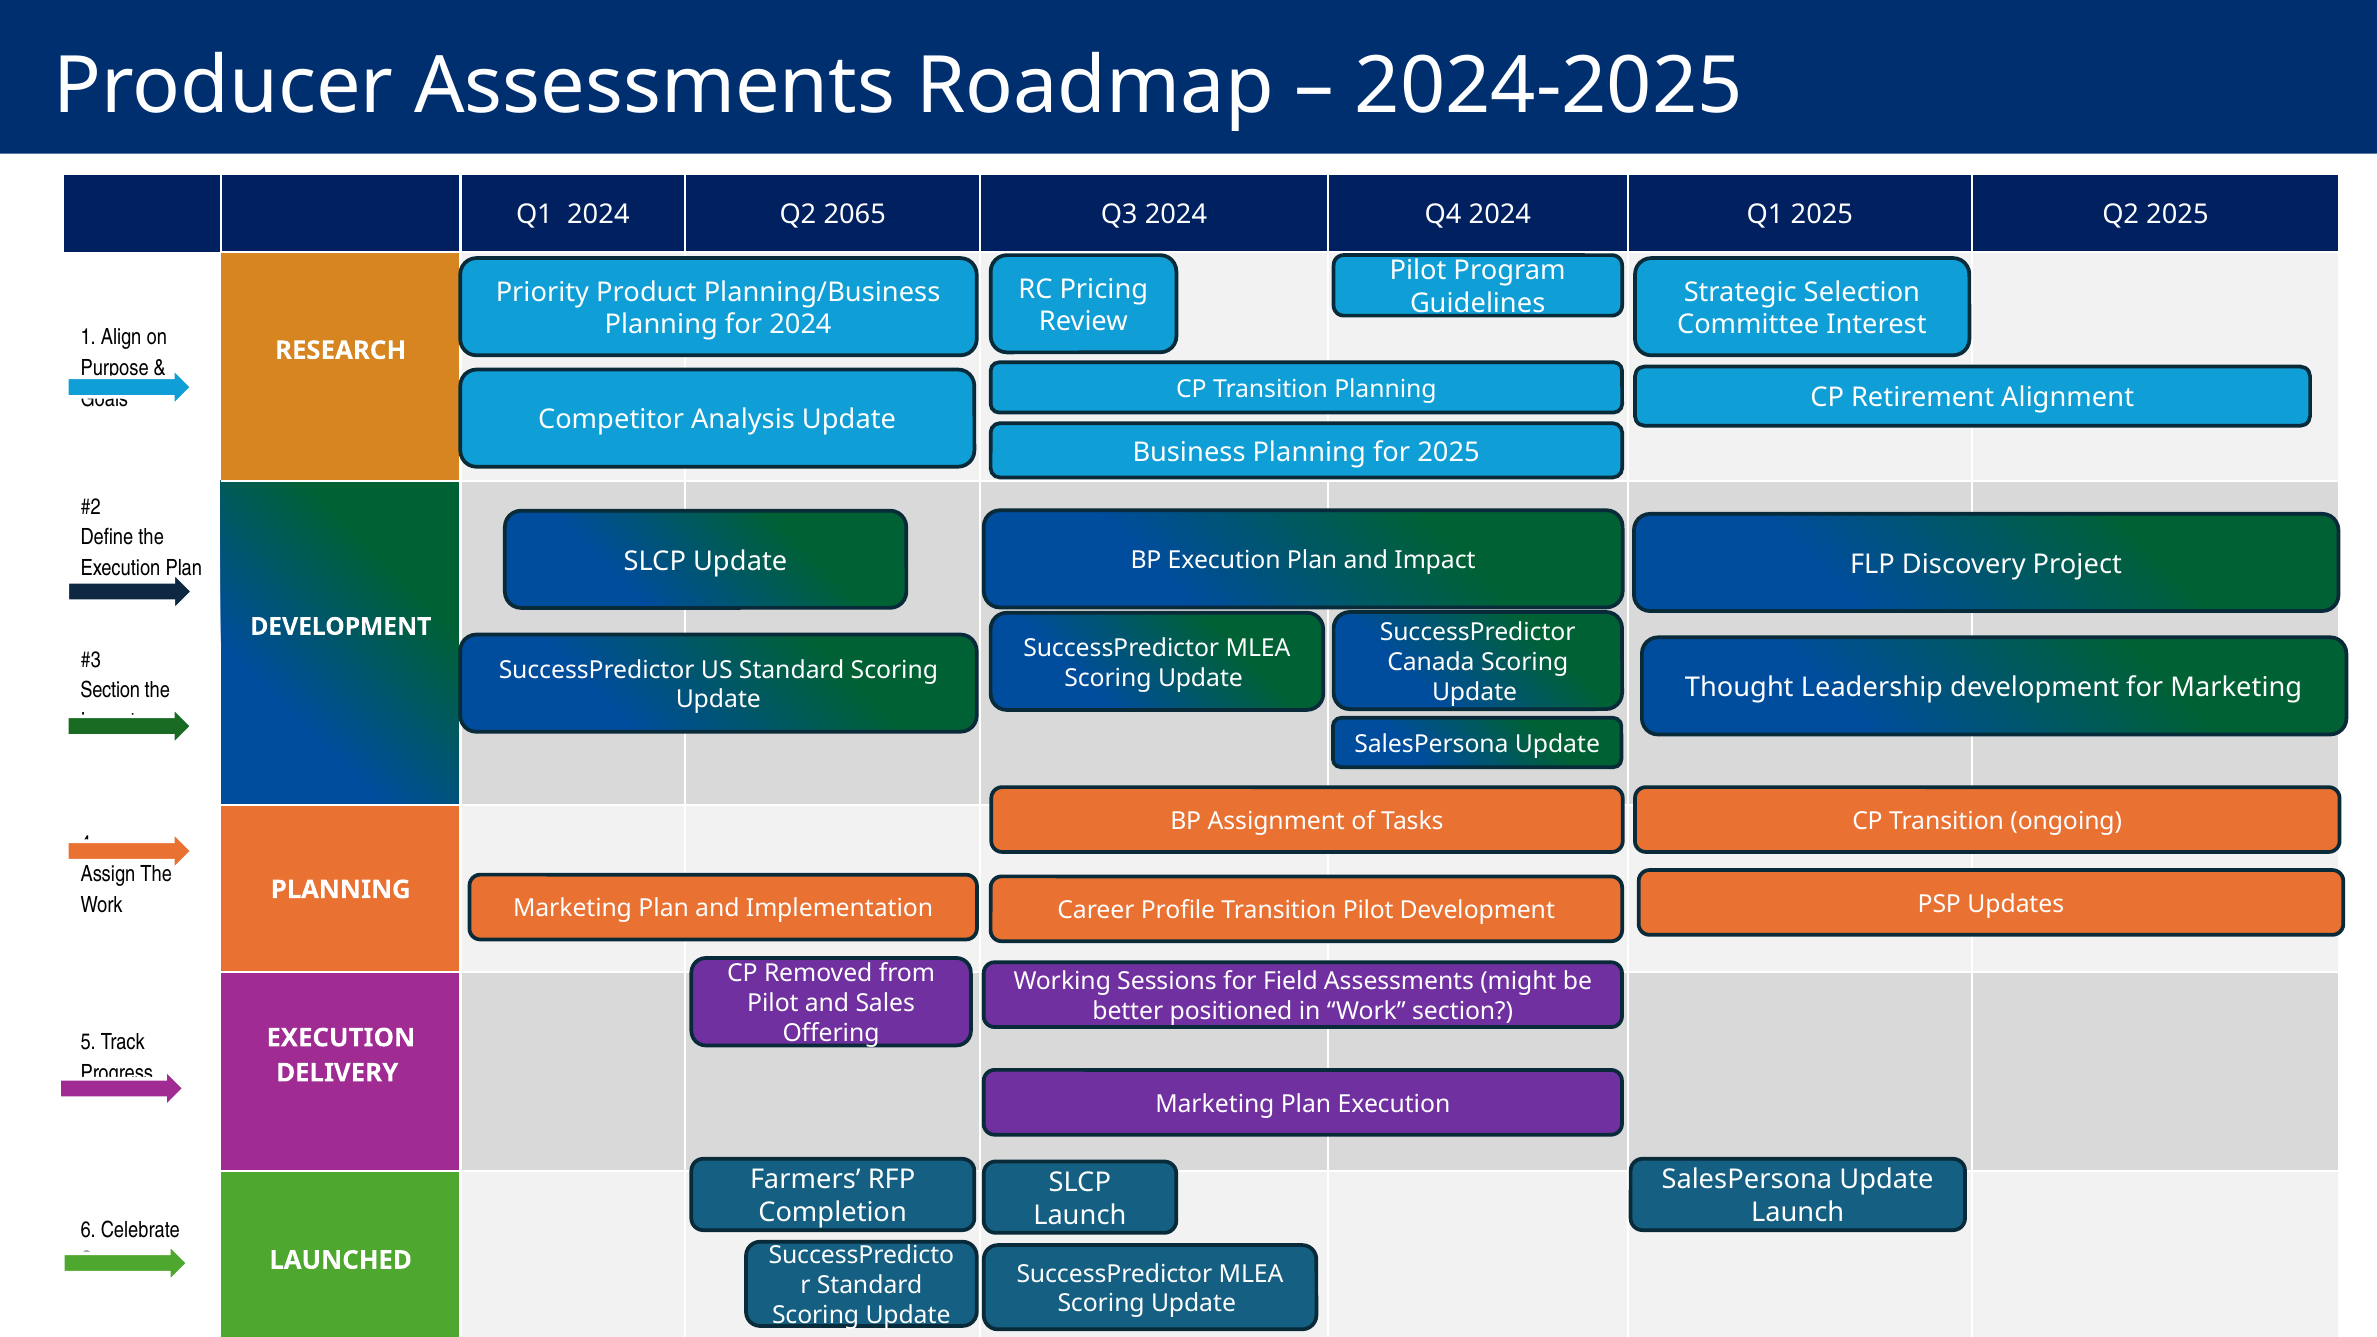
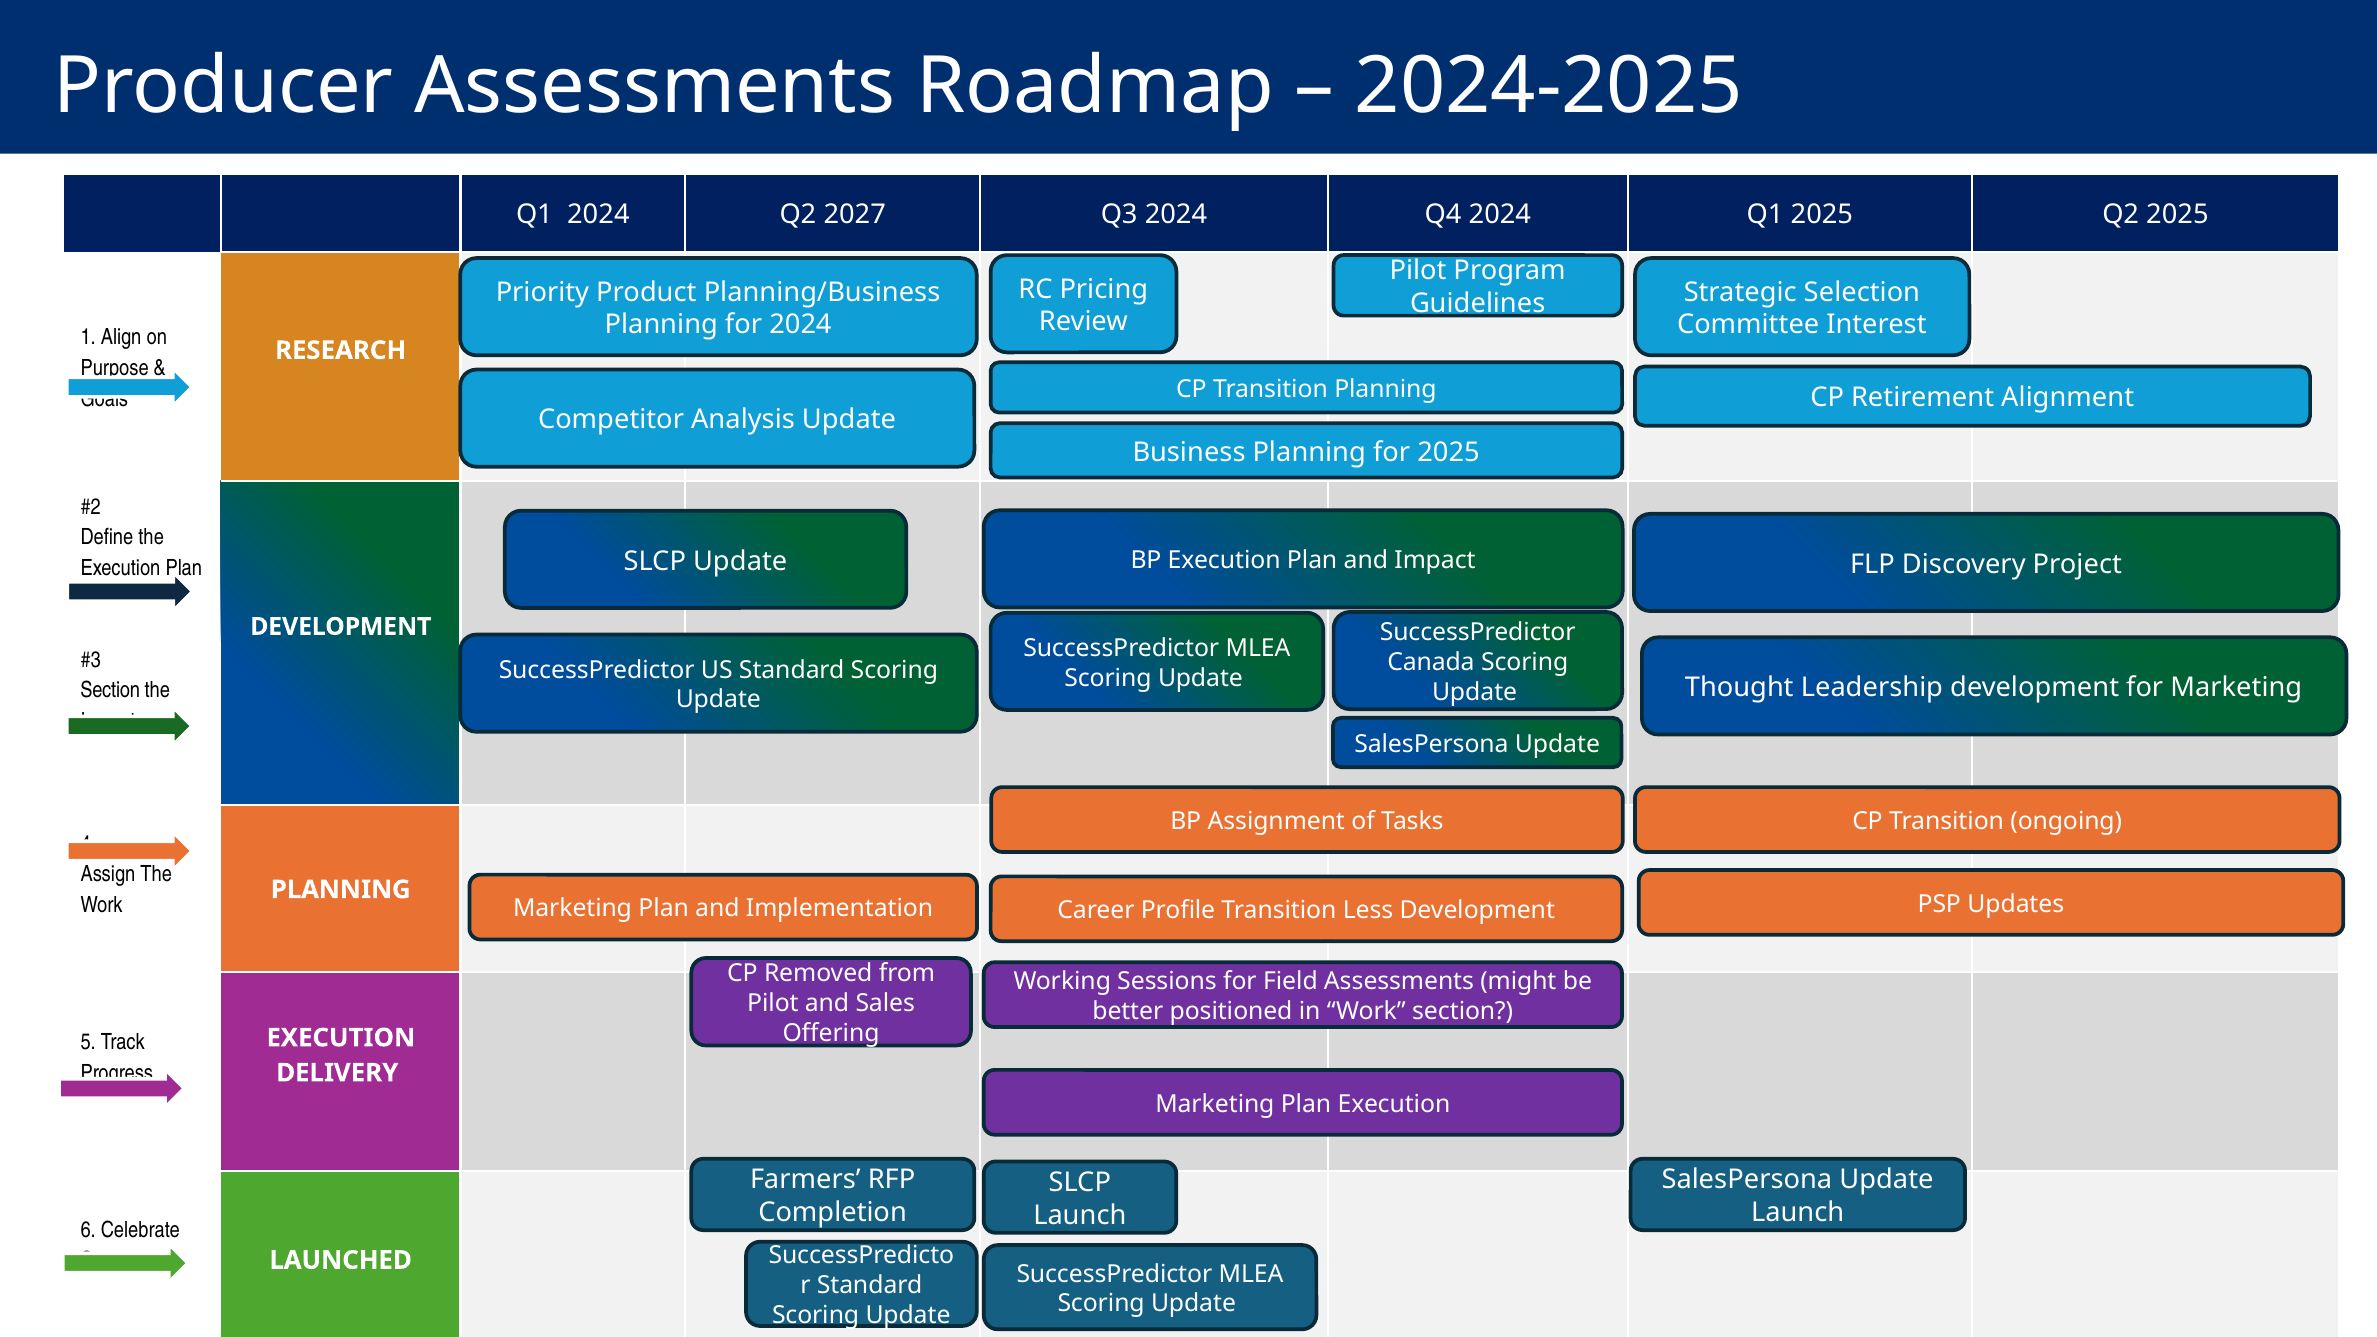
2065: 2065 -> 2027 (855, 214)
Transition Pilot: Pilot -> Less (1368, 911)
